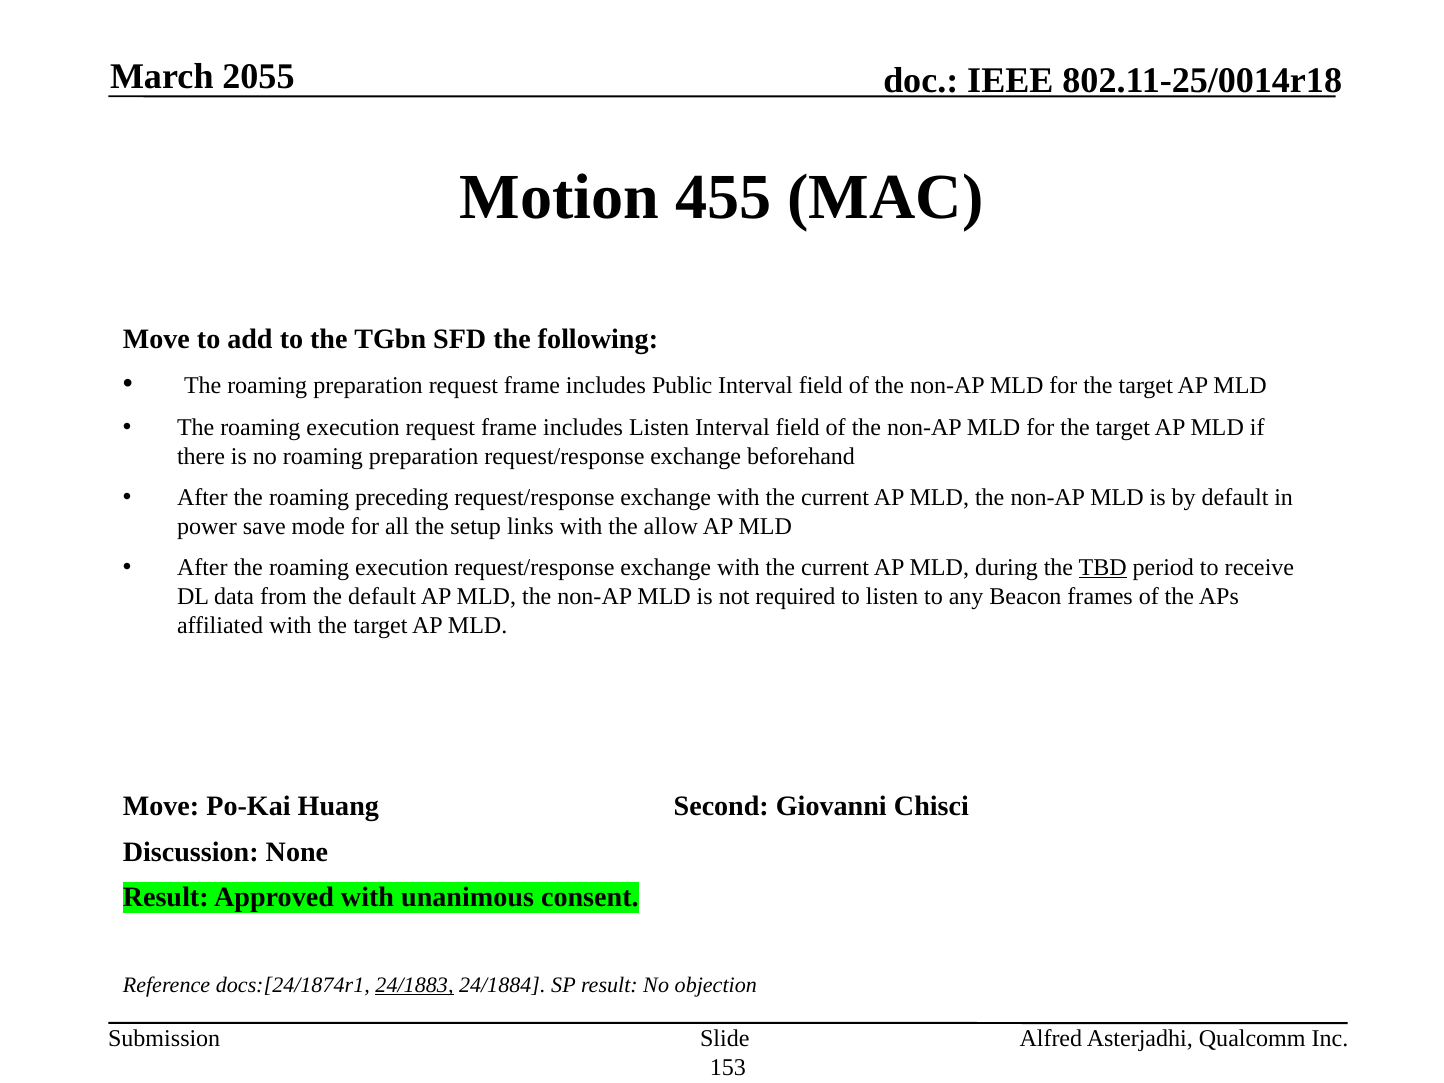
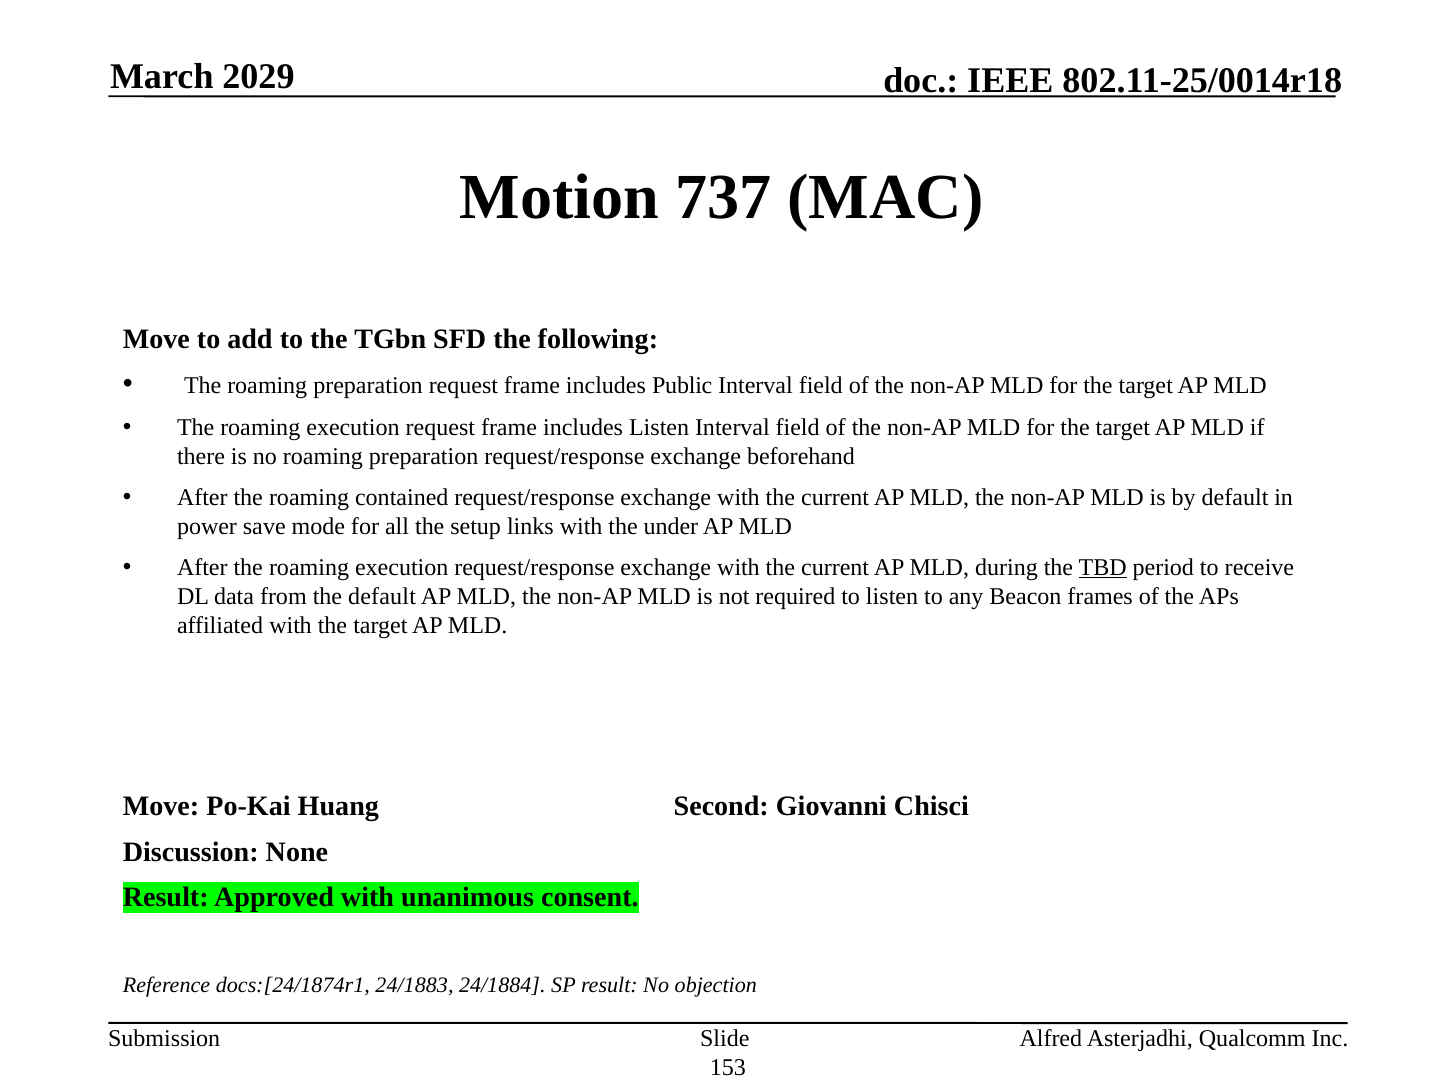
2055: 2055 -> 2029 (258, 77)
455: 455 -> 737 (723, 197)
preceding: preceding -> contained (402, 498)
allow: allow -> under (671, 526)
24/1883 underline: present -> none (414, 985)
